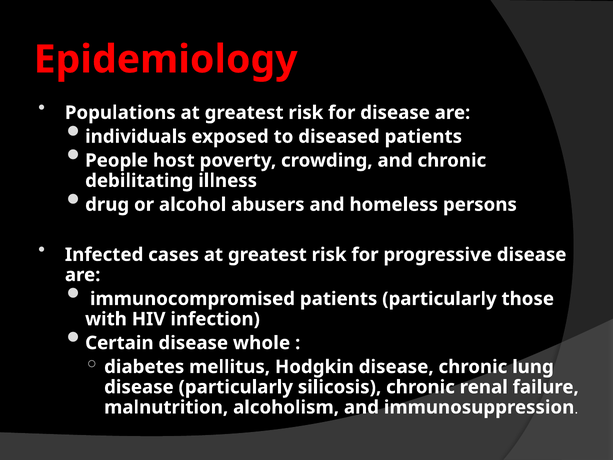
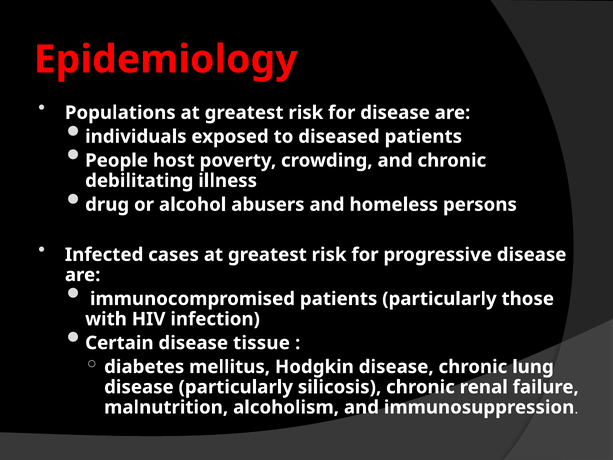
whole: whole -> tissue (262, 343)
